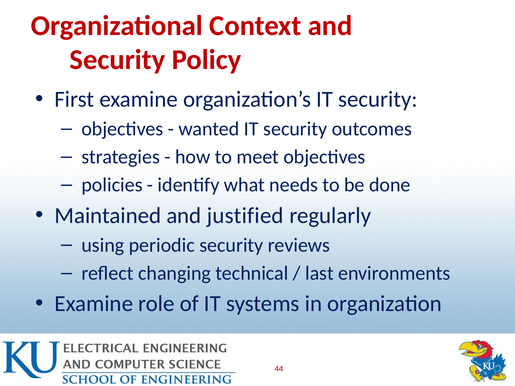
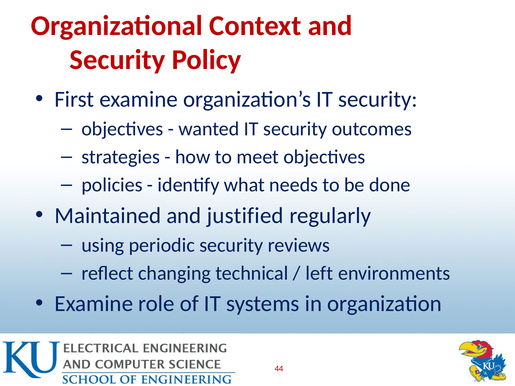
last: last -> left (319, 273)
